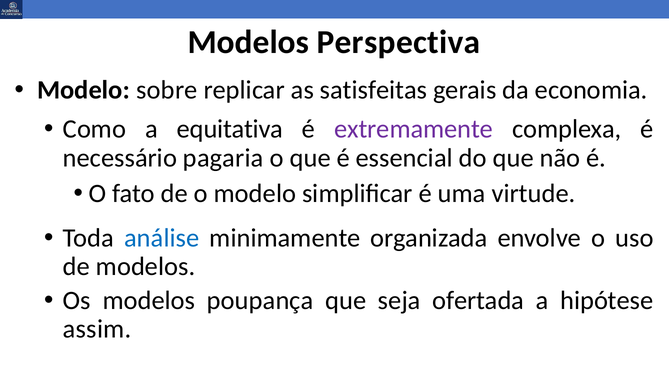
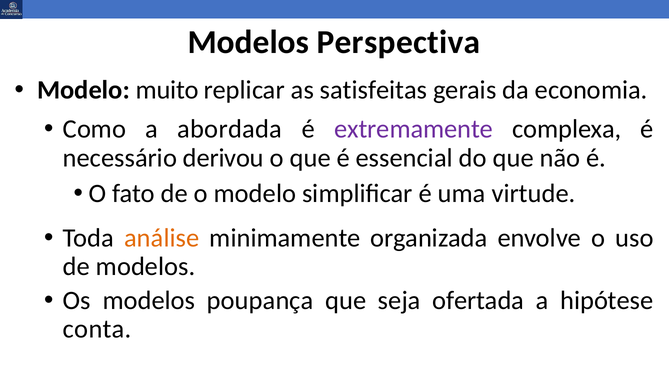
sobre: sobre -> muito (167, 90)
equitativa: equitativa -> abordada (230, 129)
pagaria: pagaria -> derivou (223, 158)
análise colour: blue -> orange (162, 238)
assim: assim -> conta (97, 329)
